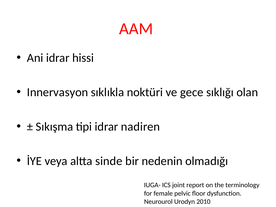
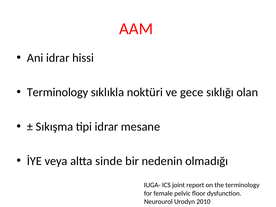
Innervasyon: Innervasyon -> Terminology (58, 92)
nadiren: nadiren -> mesane (141, 127)
